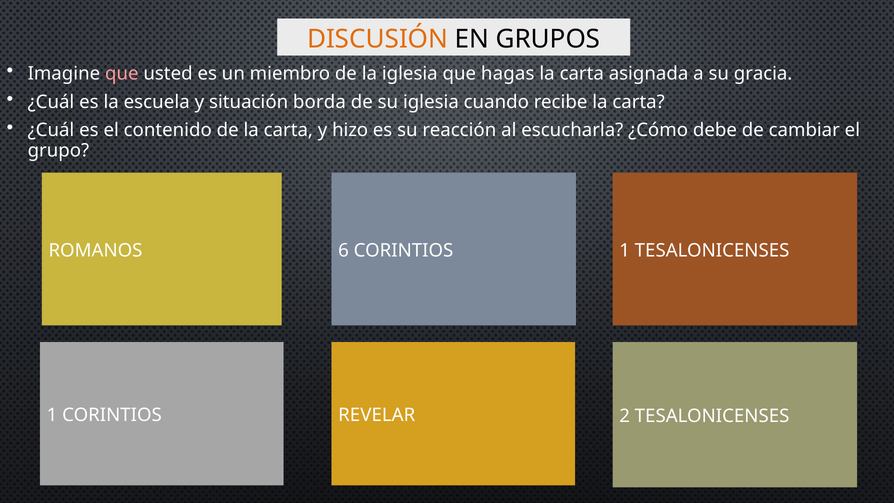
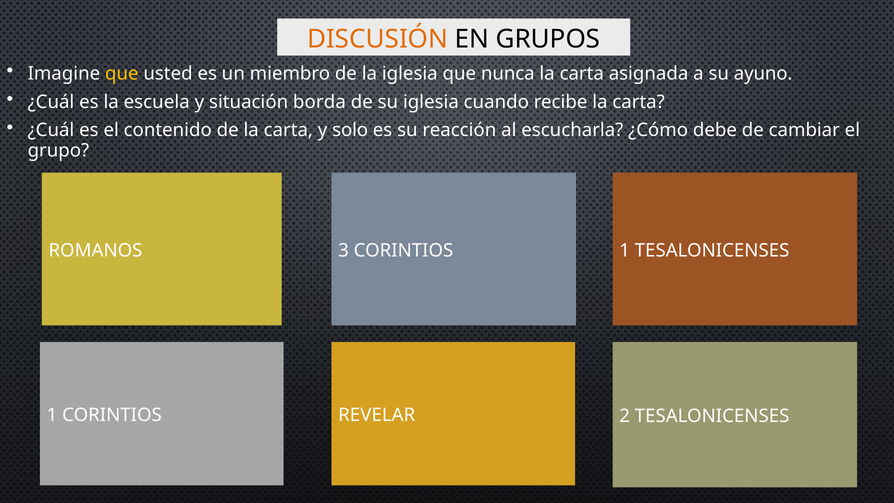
que colour: pink -> yellow (122, 73)
hagas: hagas -> nunca (508, 73)
gracia: gracia -> ayuno (763, 73)
hizo: hizo -> solo (350, 130)
6: 6 -> 3 (344, 250)
